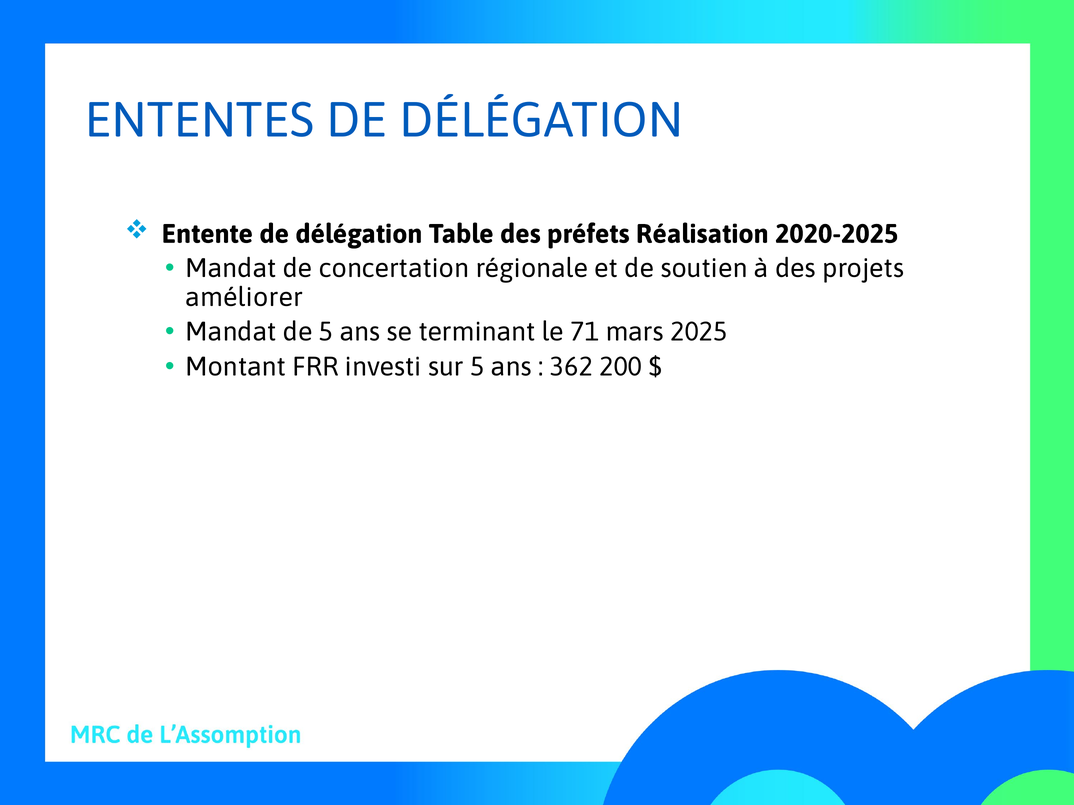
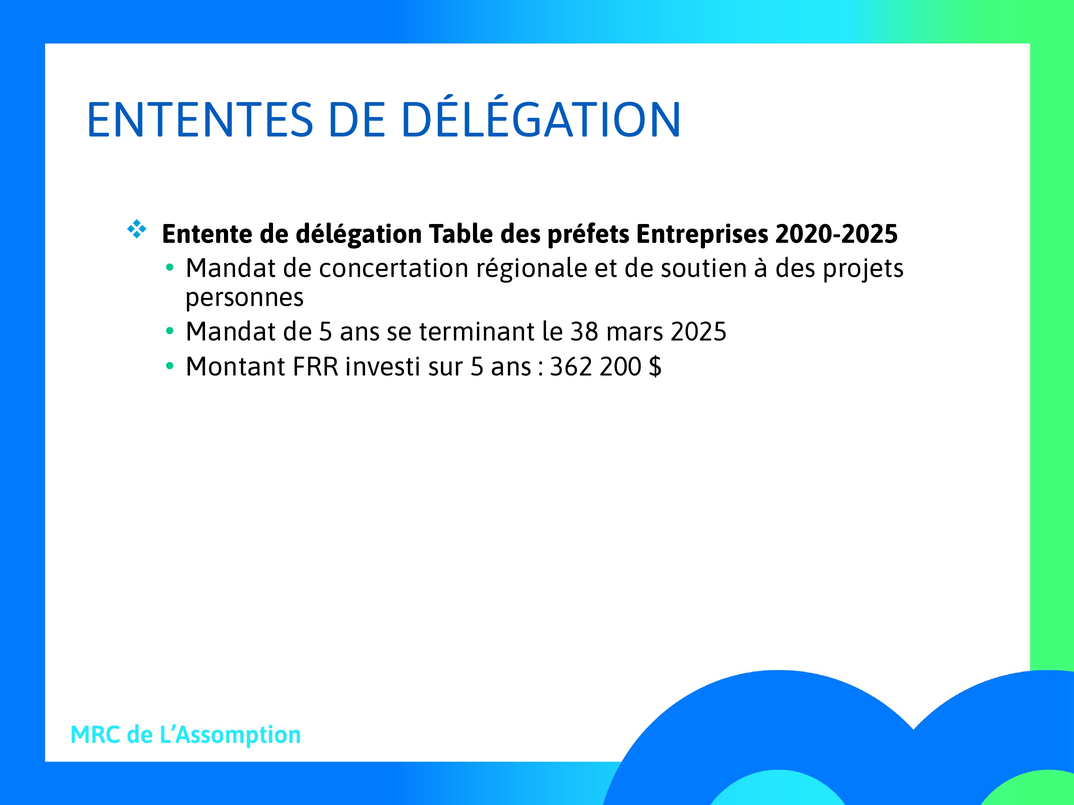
Réalisation: Réalisation -> Entreprises (702, 234)
améliorer: améliorer -> personnes (244, 298)
71: 71 -> 38 (585, 332)
